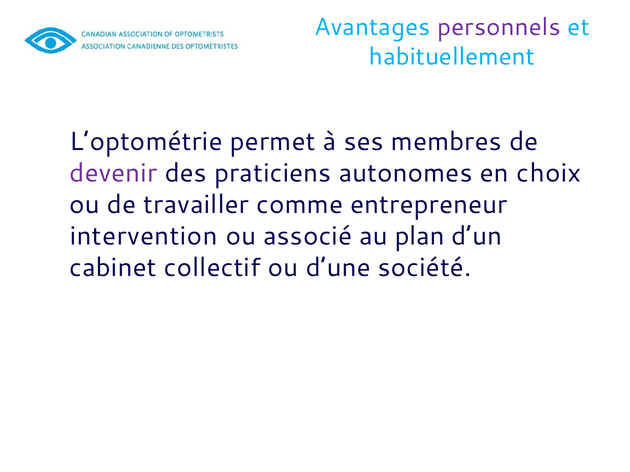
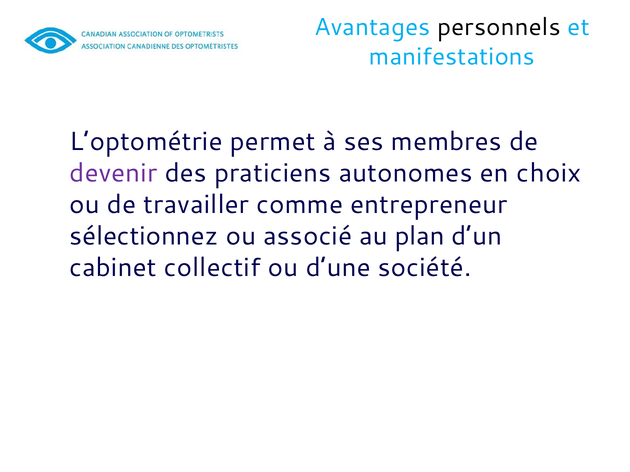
personnels colour: purple -> black (499, 27)
habituellement: habituellement -> manifestations (452, 57)
intervention: intervention -> sélectionnez (144, 236)
